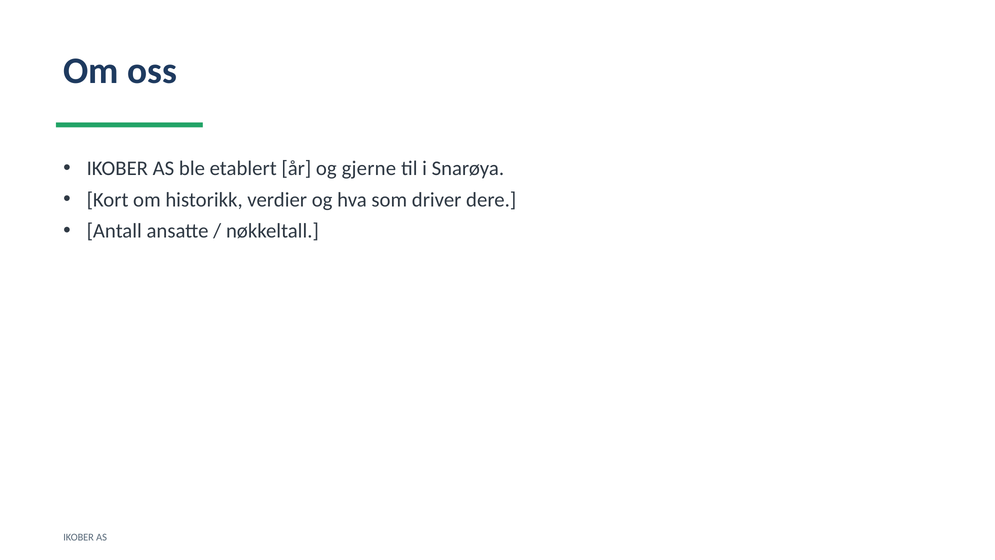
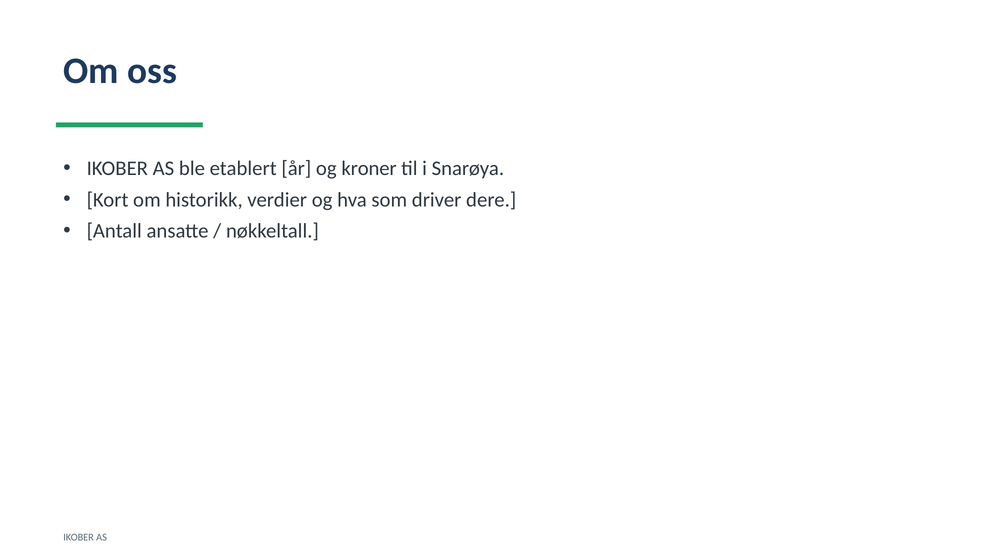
gjerne: gjerne -> kroner (369, 169)
